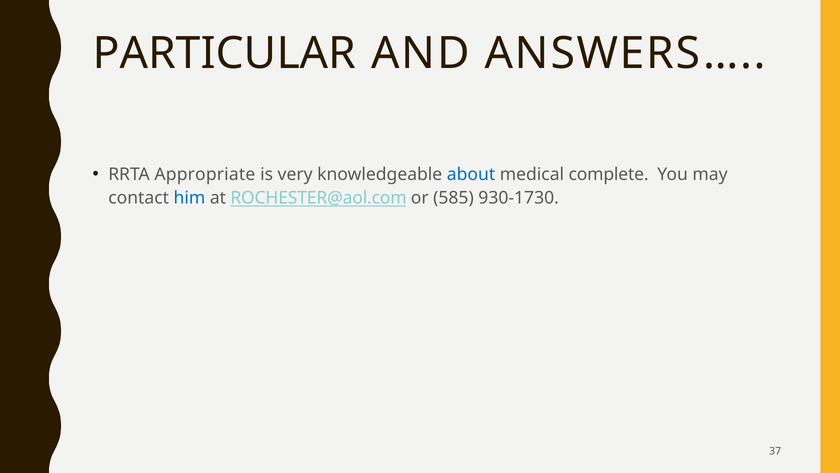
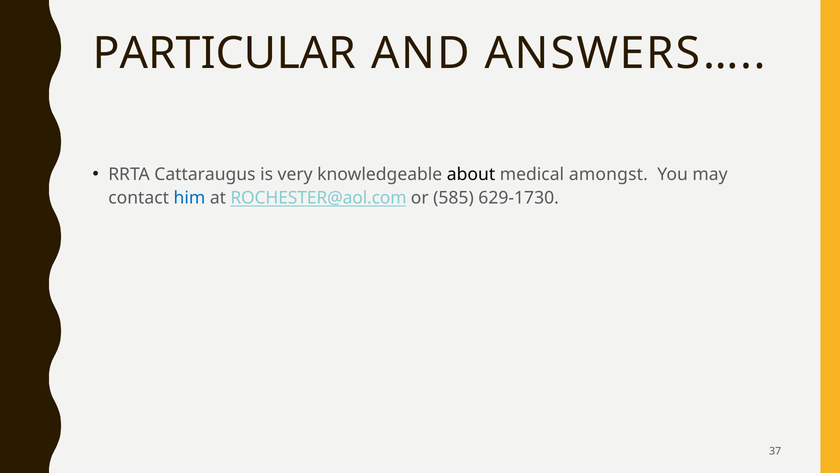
Appropriate: Appropriate -> Cattaraugus (205, 174)
about colour: blue -> black (471, 174)
complete: complete -> amongst (608, 174)
930-1730: 930-1730 -> 629-1730 (519, 198)
